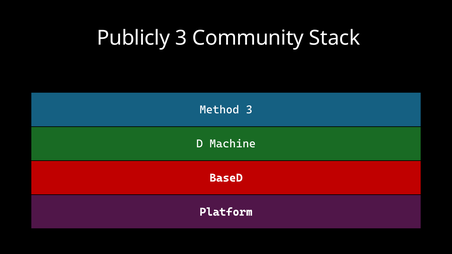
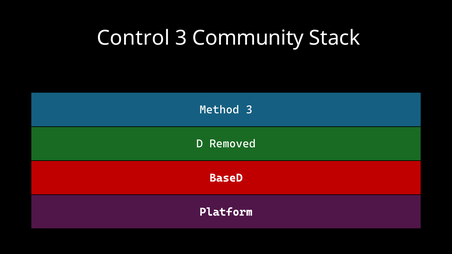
Publicly: Publicly -> Control (133, 38)
Machine: Machine -> Removed (233, 144)
